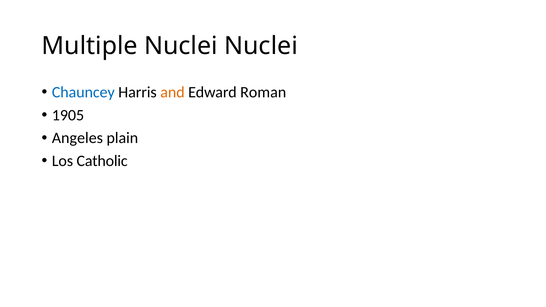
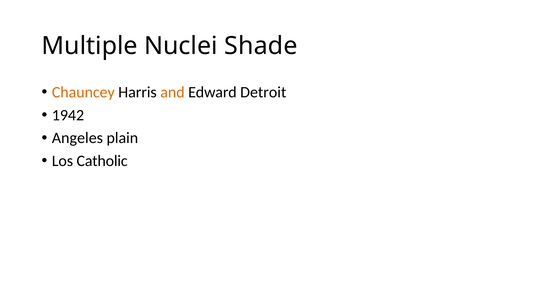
Nuclei Nuclei: Nuclei -> Shade (261, 46)
Chauncey colour: blue -> orange (83, 92)
Roman: Roman -> Detroit (263, 92)
1905: 1905 -> 1942 (68, 115)
